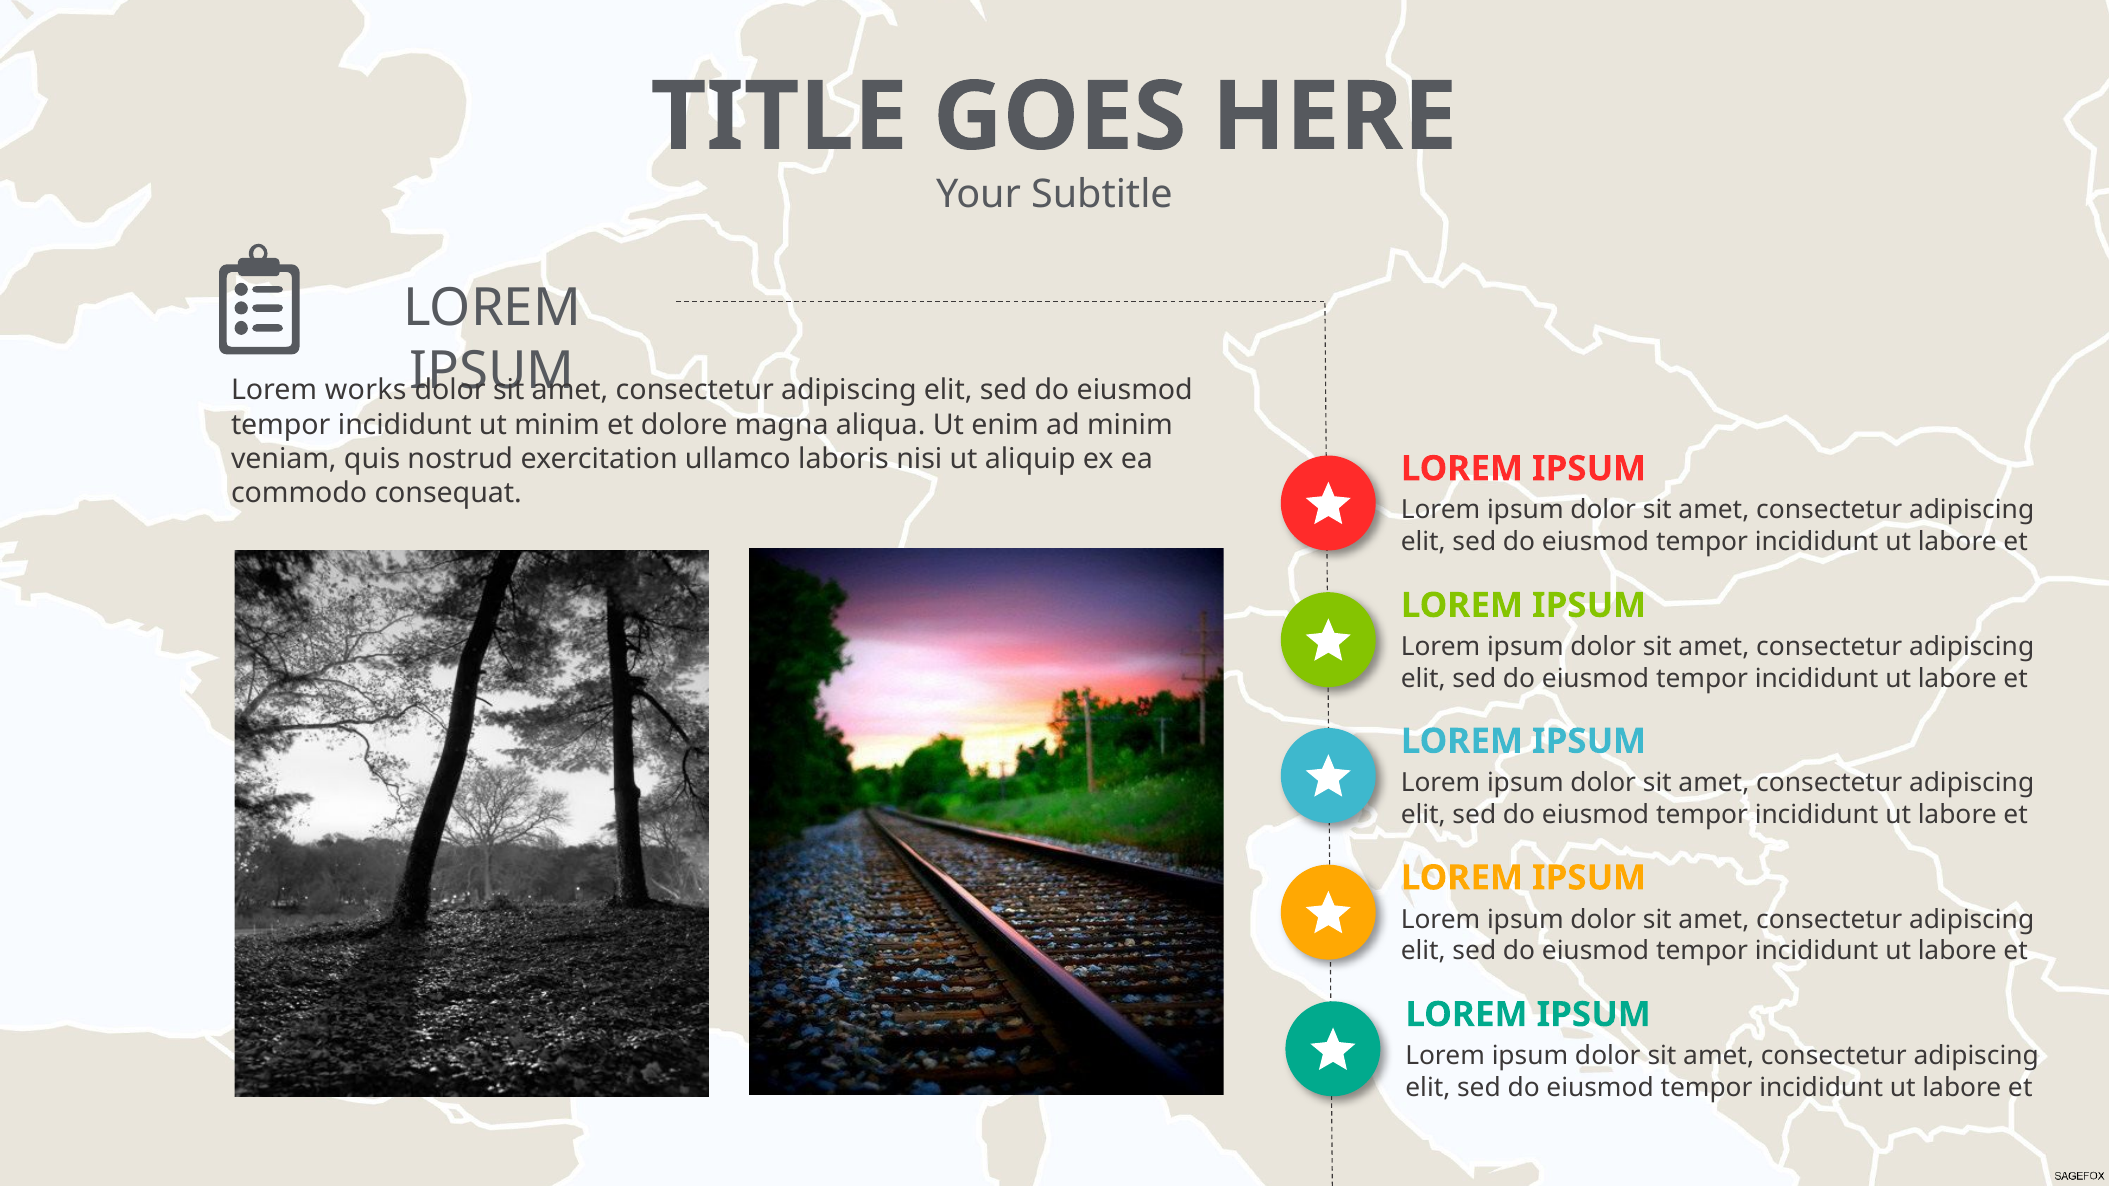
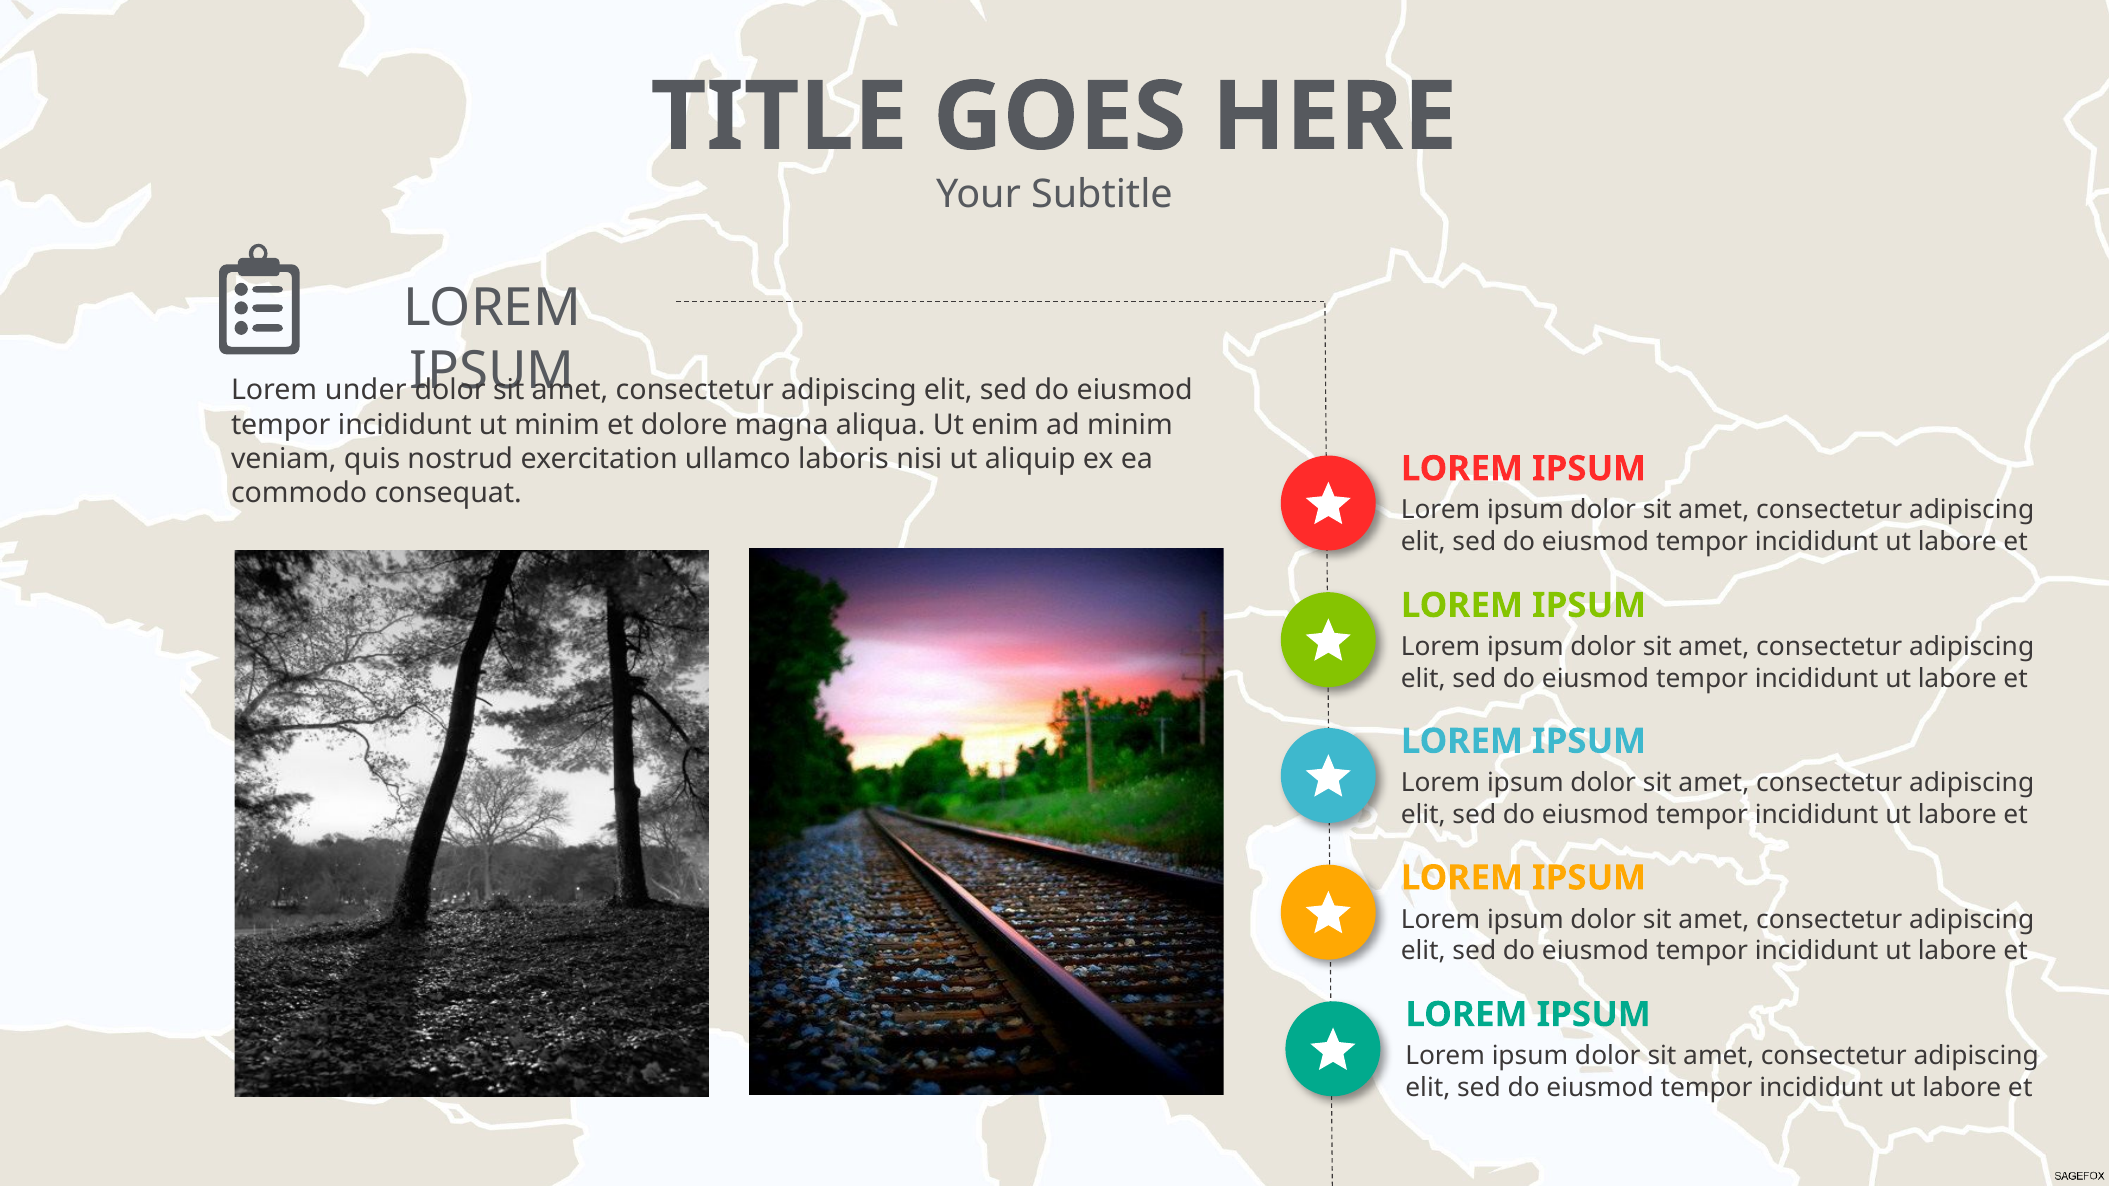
works: works -> under (366, 391)
